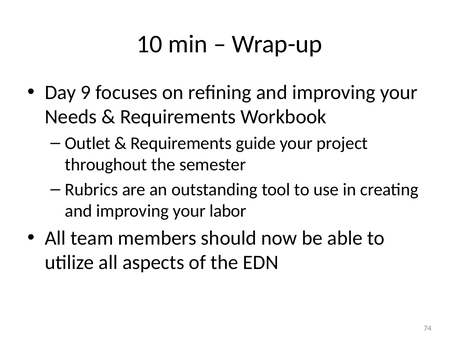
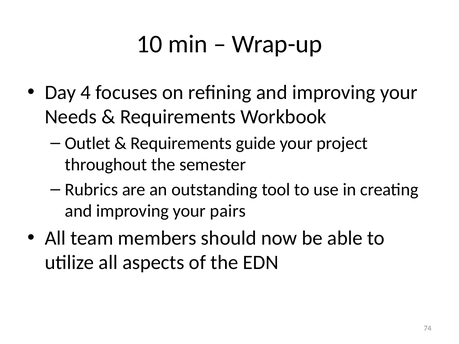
9: 9 -> 4 (86, 92)
labor: labor -> pairs (228, 211)
